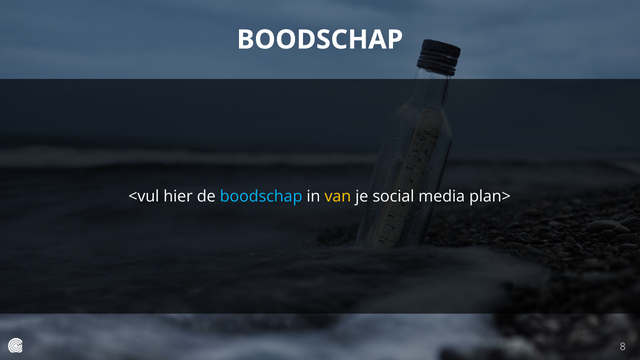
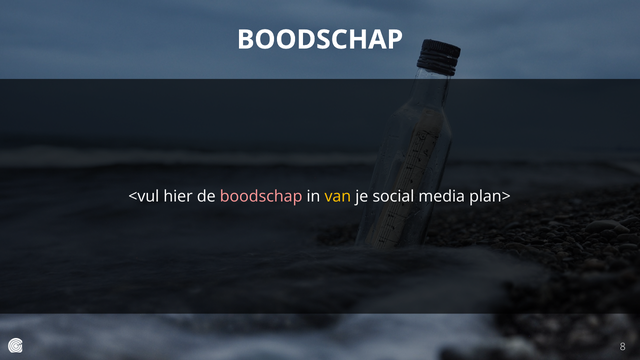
boodschap colour: light blue -> pink (261, 196)
